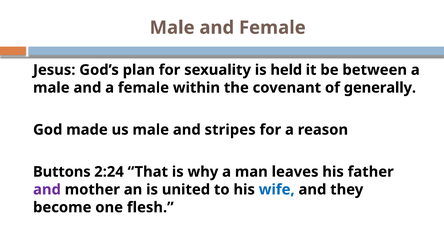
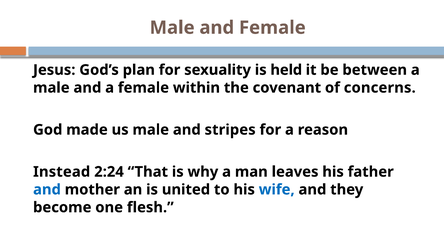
generally: generally -> concerns (380, 88)
Buttons: Buttons -> Instead (62, 172)
and colour: purple -> blue (47, 189)
